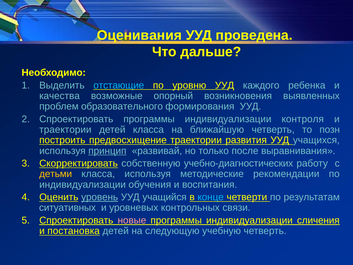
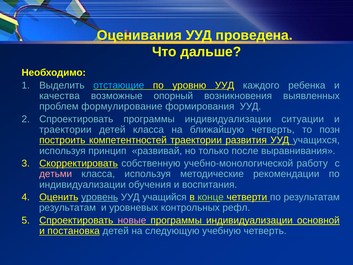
образовательного: образовательного -> формулирование (122, 106)
контроля: контроля -> ситуации (303, 119)
предвосхищение: предвосхищение -> компетентностей (128, 140)
принцип underline: present -> none (107, 151)
учебно-диагностических: учебно-диагностических -> учебно-монологической (239, 163)
детьми colour: yellow -> pink (56, 174)
конце colour: light blue -> light green (211, 197)
ситуативных: ситуативных -> результатам (67, 208)
связи: связи -> рефл (236, 208)
сличения: сличения -> основной (318, 220)
